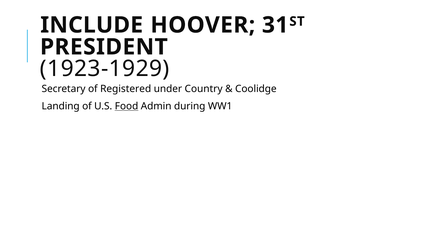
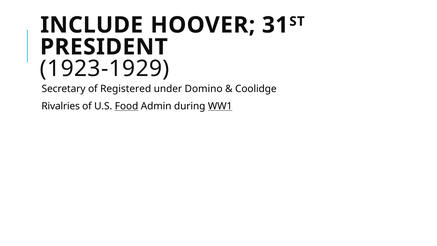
Country: Country -> Domino (204, 89)
Landing: Landing -> Rivalries (61, 106)
WW1 underline: none -> present (220, 106)
